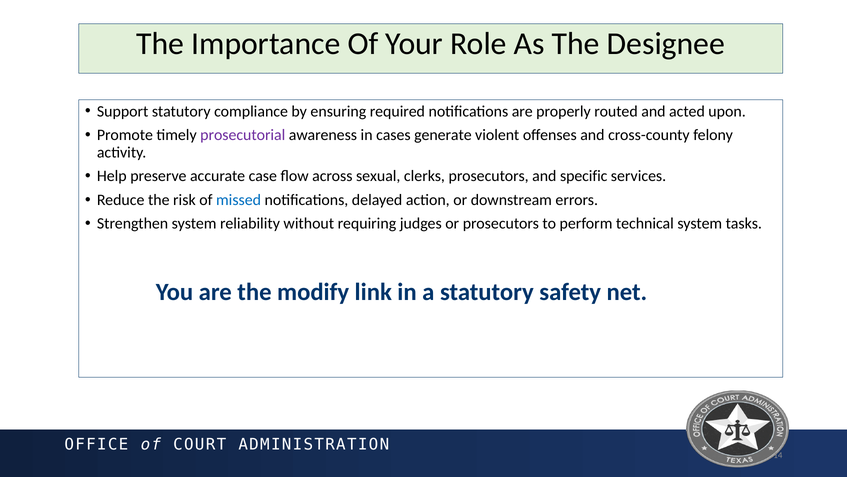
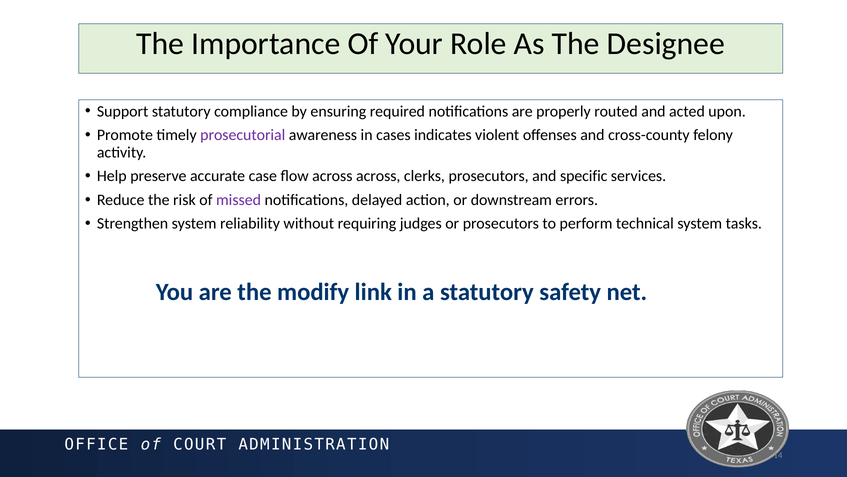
generate: generate -> indicates (443, 135)
across sexual: sexual -> across (378, 176)
missed colour: blue -> purple (239, 200)
